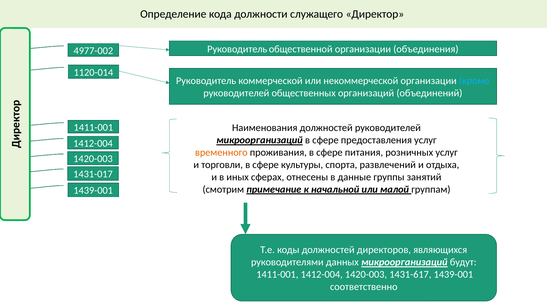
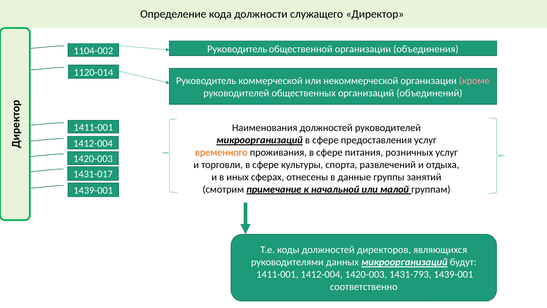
4977-002: 4977-002 -> 1104-002 (93, 51)
кроме colour: light blue -> pink (474, 81)
1431-617: 1431-617 -> 1431-793 (410, 274)
